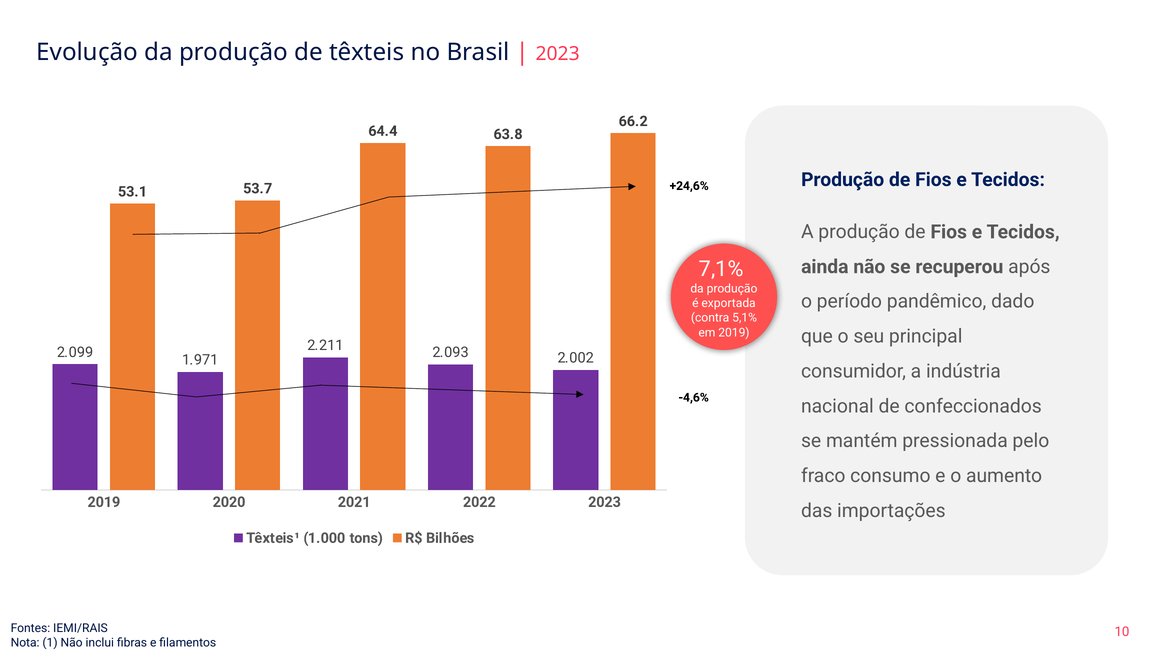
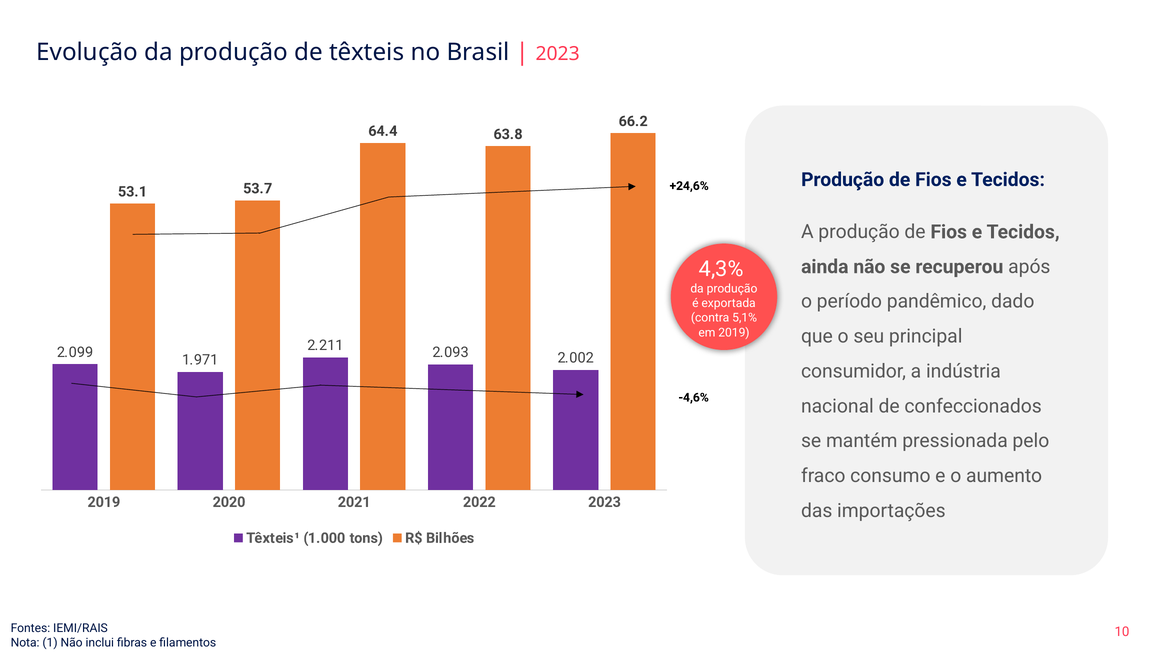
7,1%: 7,1% -> 4,3% (721, 269)
